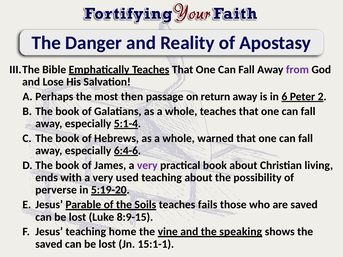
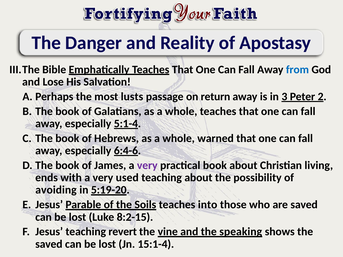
from colour: purple -> blue (297, 70)
then: then -> lusts (132, 97)
6: 6 -> 3 (284, 97)
perverse: perverse -> avoiding (56, 190)
fails: fails -> into (208, 205)
8:9-15: 8:9-15 -> 8:2-15 (135, 217)
home: home -> revert (123, 232)
15:1-1: 15:1-1 -> 15:1-4 (156, 244)
